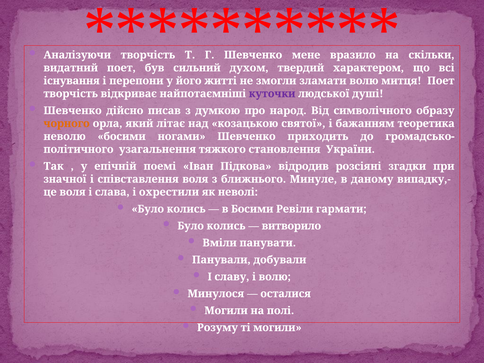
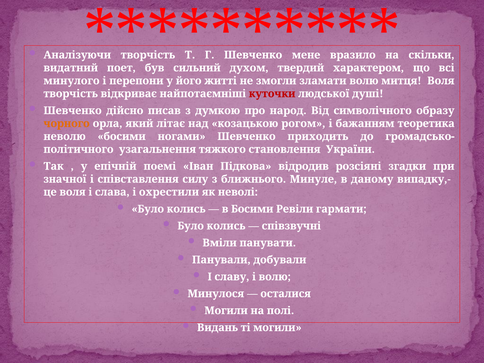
існування: існування -> минулого (72, 81)
митця Поет: Поет -> Воля (441, 81)
куточки colour: purple -> red (272, 94)
святої: святої -> рогом (303, 123)
співставлення воля: воля -> силу (195, 179)
витворило: витворило -> співзвучні (291, 226)
Розуму: Розуму -> Видань (217, 328)
